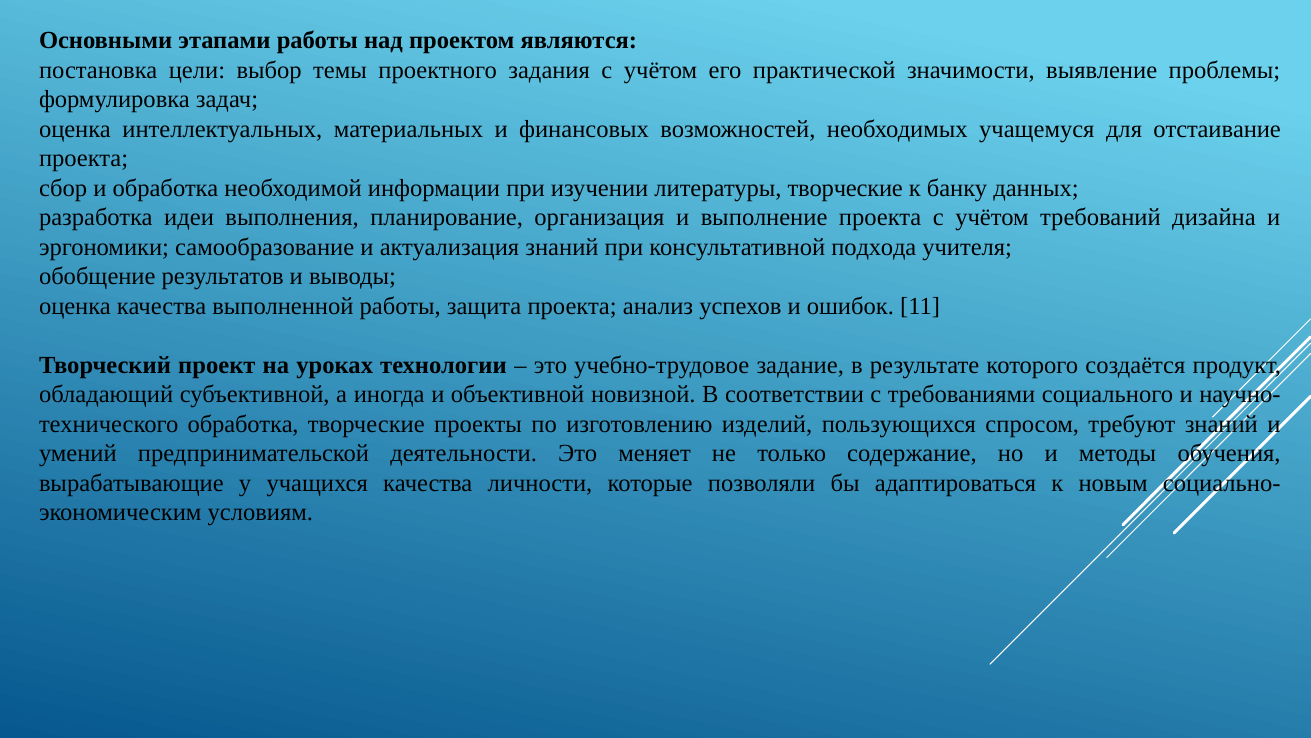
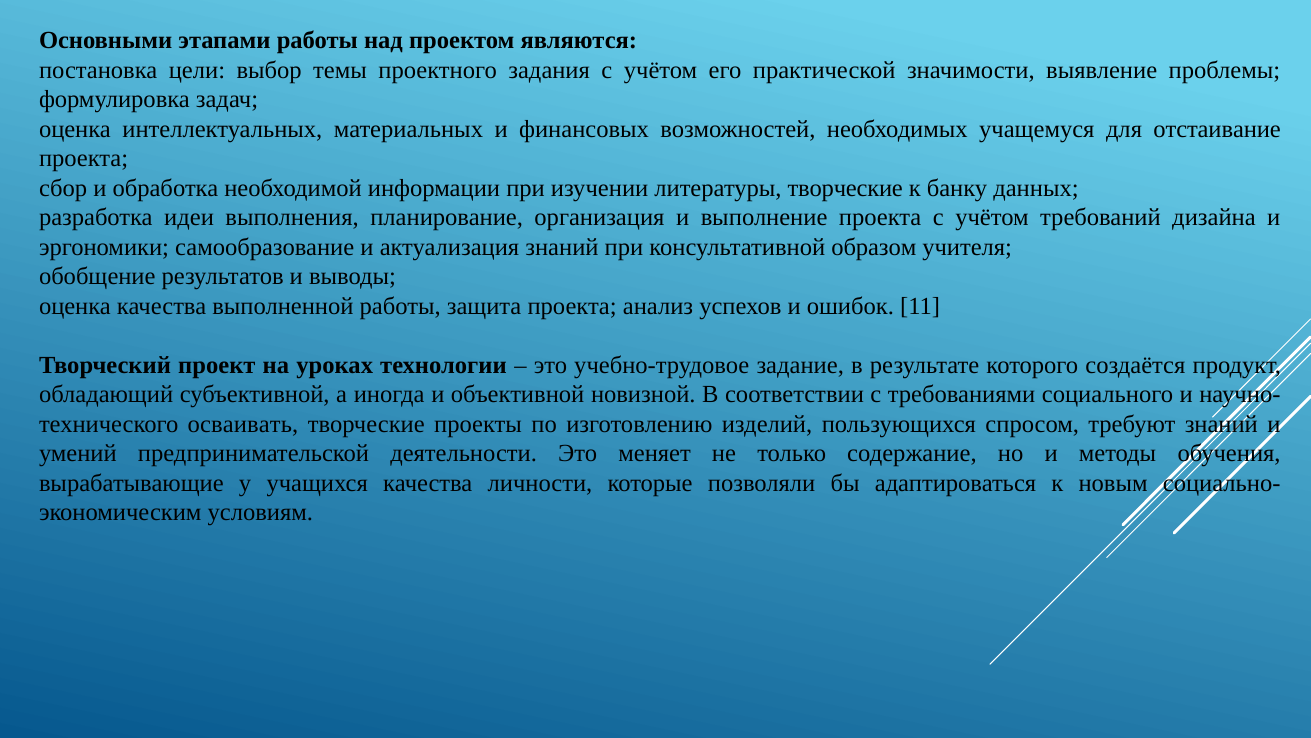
подхода: подхода -> образом (874, 247)
обработка: обработка -> осваивать (243, 424)
